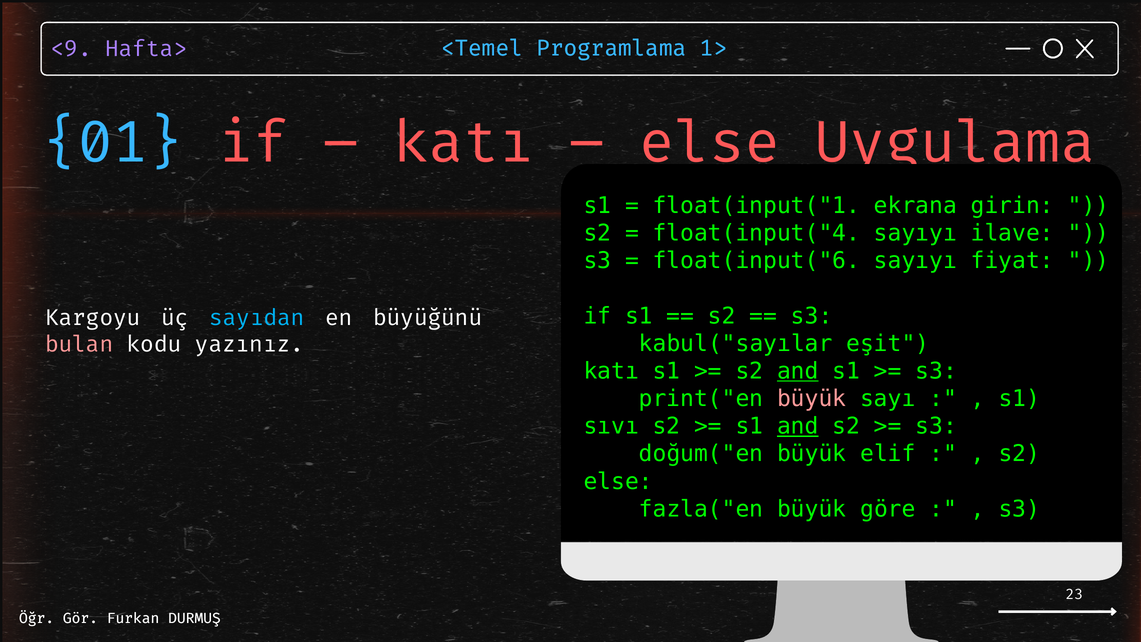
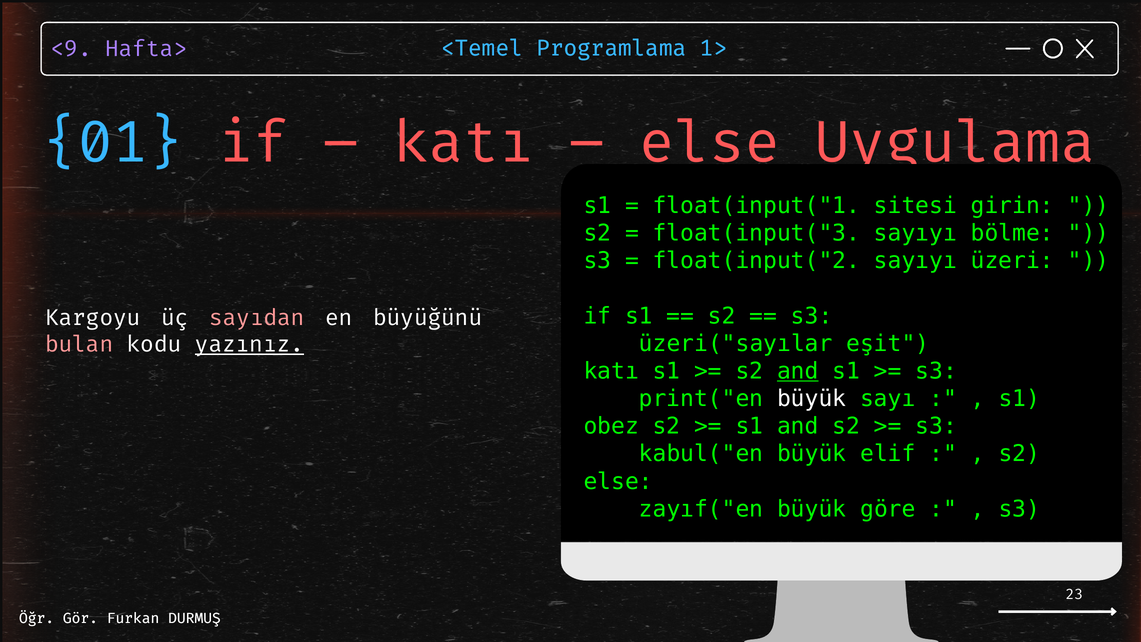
ekrana: ekrana -> sitesi (915, 206)
float(input("4: float(input("4 -> float(input("3 (756, 233)
ilave: ilave -> bölme (1012, 233)
float(input("6: float(input("6 -> float(input("2 (756, 261)
fiyat: fiyat -> üzeri (1012, 261)
sayıdan colour: light blue -> pink (257, 318)
kabul("sayılar: kabul("sayılar -> üzeri("sayılar (736, 343)
yazınız underline: none -> present (249, 344)
büyük colour: pink -> white (812, 399)
sıvı: sıvı -> obez (611, 426)
and underline: present -> none (798, 426)
doğum("en: doğum("en -> kabul("en (701, 454)
fazla("en: fazla("en -> zayıf("en (701, 509)
